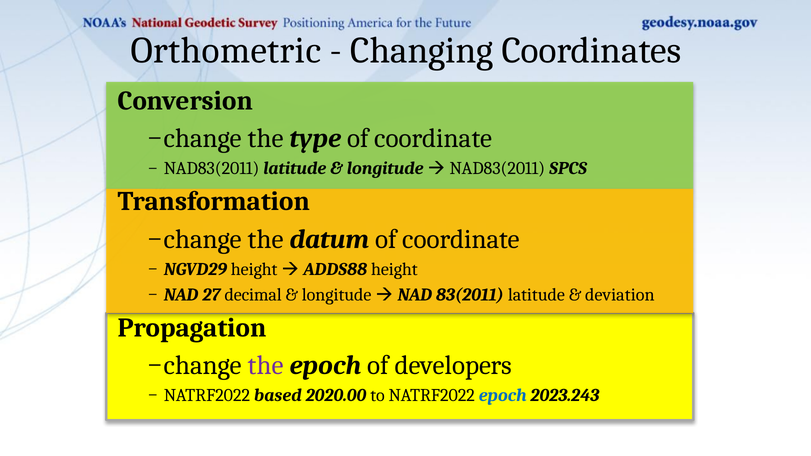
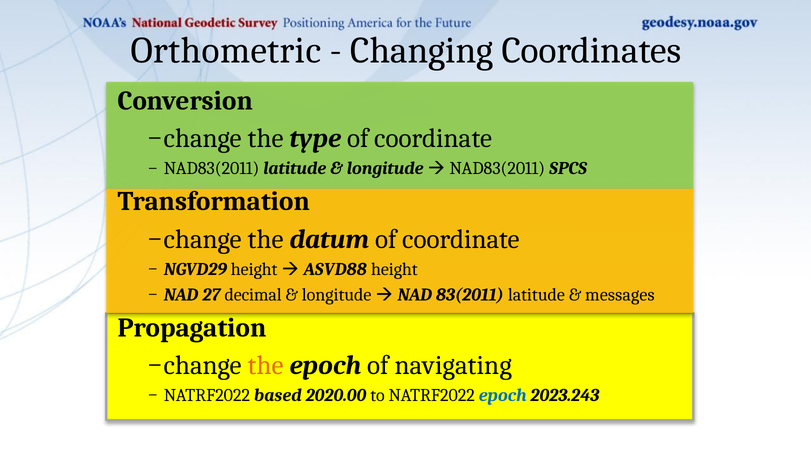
ADDS88: ADDS88 -> ASVD88 (335, 269)
deviation: deviation -> messages (620, 295)
the colour: purple -> orange (266, 366)
developers: developers -> navigating (453, 366)
